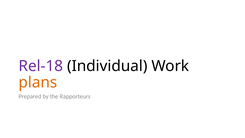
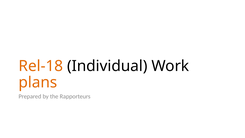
Rel-18 colour: purple -> orange (41, 66)
